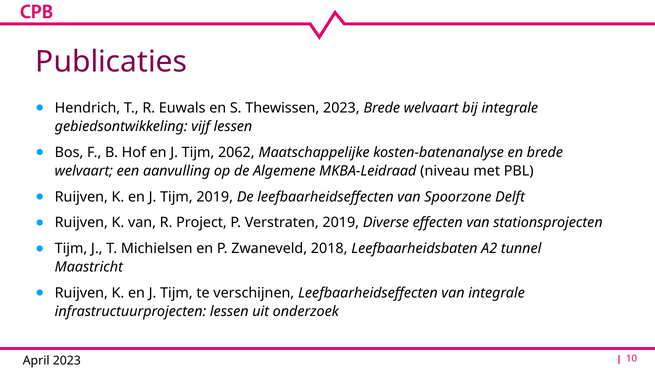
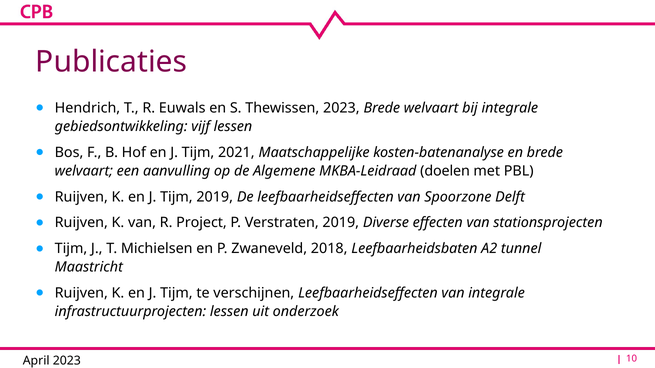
2062: 2062 -> 2021 (236, 153)
niveau: niveau -> doelen (445, 171)
